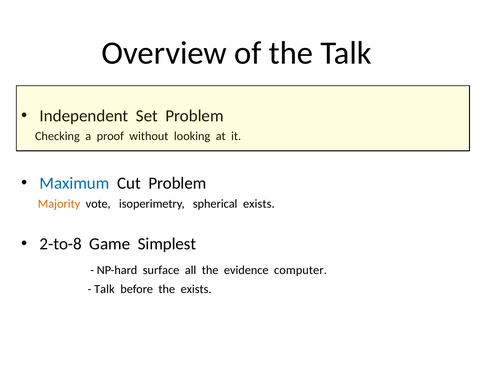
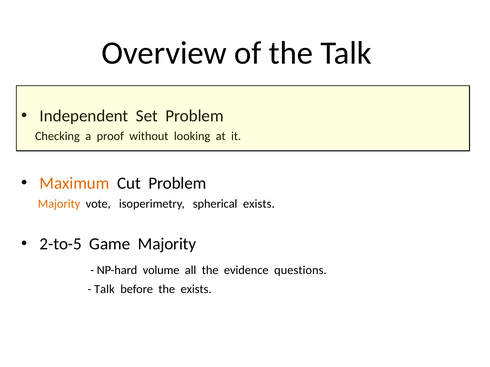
Maximum colour: blue -> orange (75, 183)
2-to-8: 2-to-8 -> 2-to-5 (61, 244)
Game Simplest: Simplest -> Majority (167, 244)
surface: surface -> volume (161, 270)
computer: computer -> questions (300, 270)
